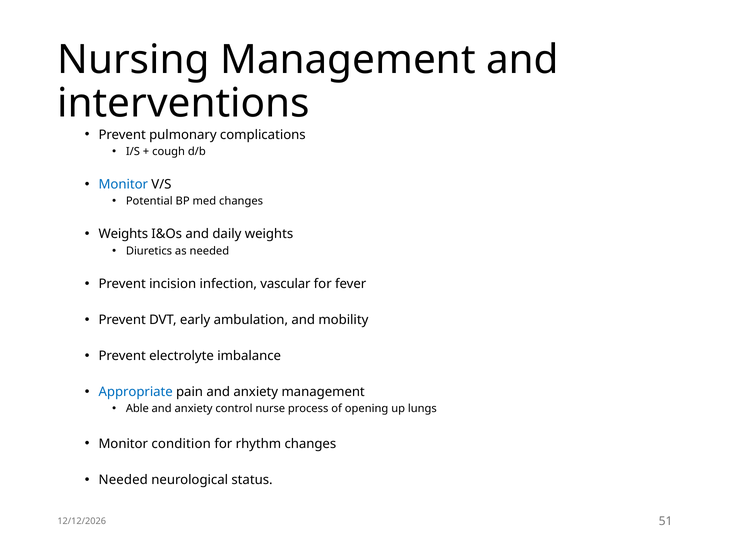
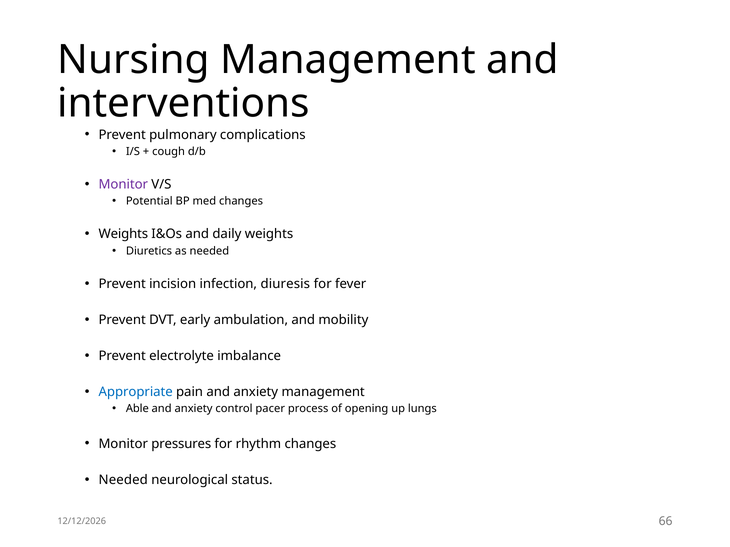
Monitor colour: blue -> purple (123, 185)
vascular: vascular -> diuresis (285, 284)
nurse: nurse -> pacer (270, 409)
condition: condition -> pressures (181, 444)
51: 51 -> 66 (666, 522)
